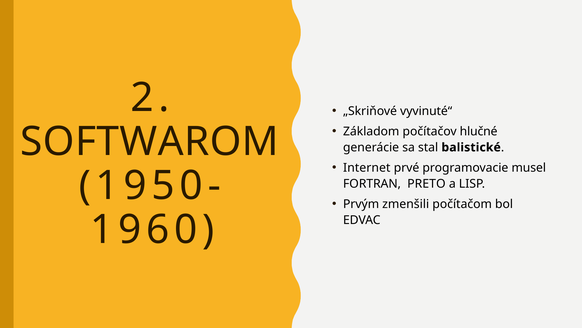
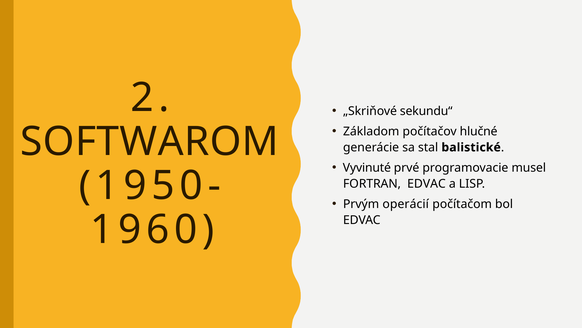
vyvinuté“: vyvinuté“ -> sekundu“ (426, 111)
Internet: Internet -> Vyvinuté (367, 167)
FORTRAN PRETO: PRETO -> EDVAC (426, 183)
zmenšili: zmenšili -> operácií (406, 204)
